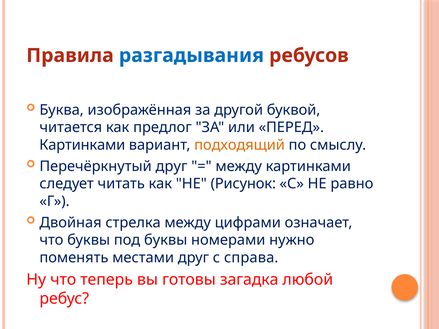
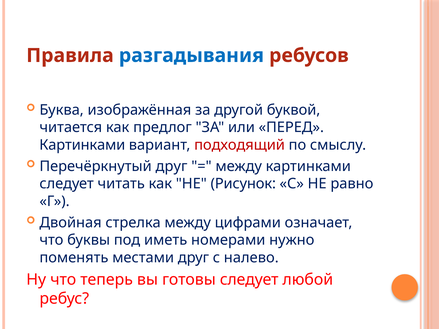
подходящий colour: orange -> red (240, 145)
под буквы: буквы -> иметь (166, 240)
справа: справа -> налево (251, 258)
готовы загадка: загадка -> следует (249, 280)
